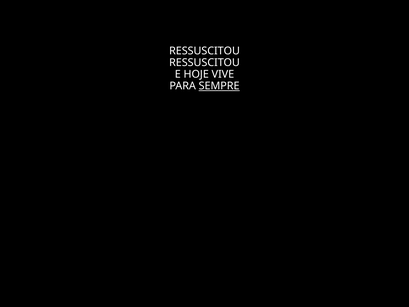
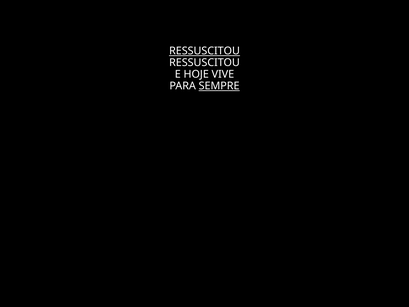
RESSUSCITOU underline: none -> present (205, 51)
